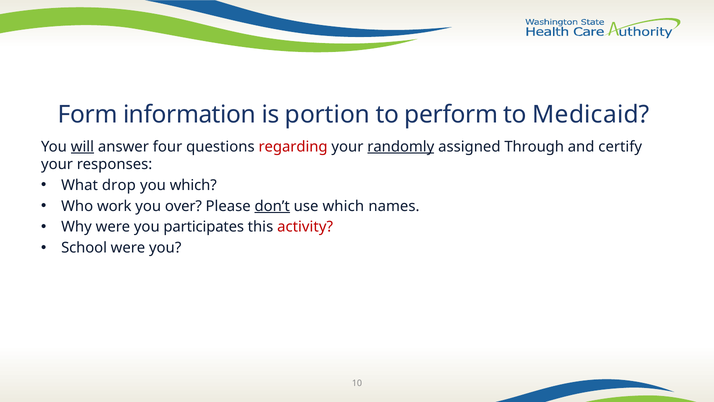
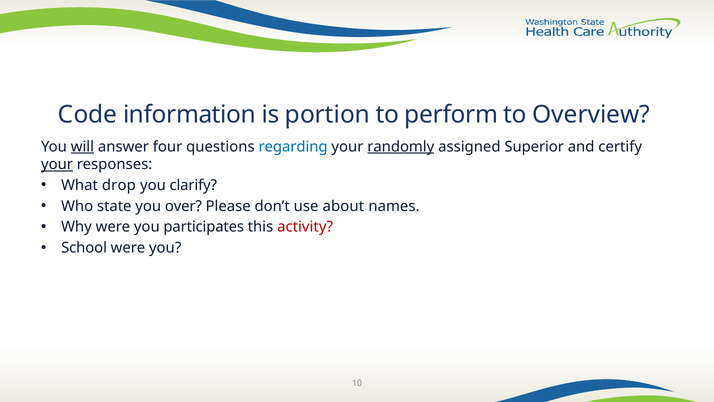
Form: Form -> Code (88, 115)
Medicaid: Medicaid -> Overview (591, 115)
regarding colour: red -> blue (293, 147)
Through: Through -> Superior (534, 147)
your underline: none -> present (57, 164)
you which: which -> clarify (193, 185)
work: work -> state (114, 206)
don’t underline: present -> none (272, 206)
use which: which -> about (343, 206)
